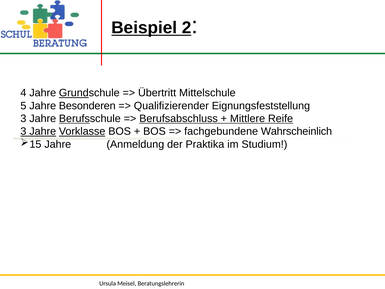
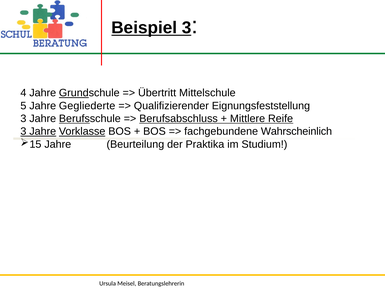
Beispiel 2: 2 -> 3 (187, 28)
Besonderen: Besonderen -> Gegliederte (87, 106)
Anmeldung: Anmeldung -> Beurteilung (135, 144)
